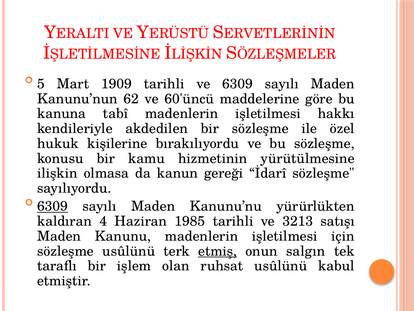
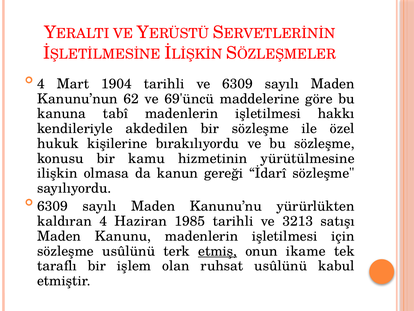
5: 5 -> 4 (41, 84)
1909: 1909 -> 1904 (116, 84)
60'üncü: 60'üncü -> 69'üncü (189, 99)
6309 underline: present -> none (53, 206)
salgın: salgın -> ikame (306, 251)
